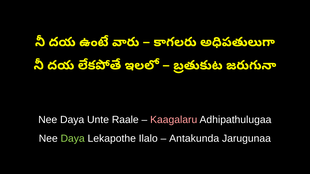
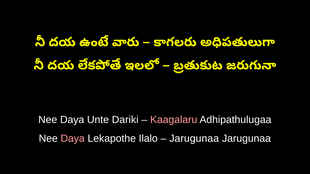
Raale: Raale -> Dariki (125, 120)
Daya colour: light green -> pink (73, 139)
Antakunda: Antakunda -> Jarugunaa (194, 139)
